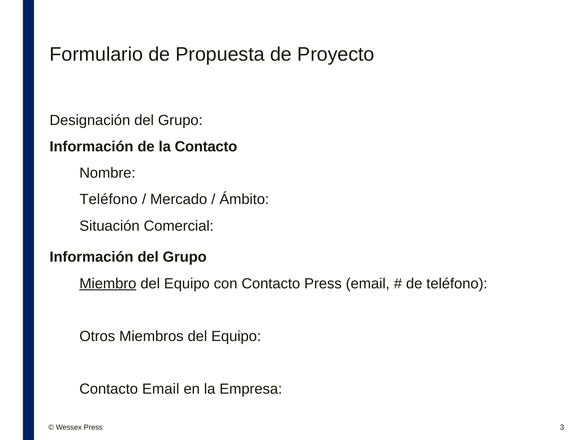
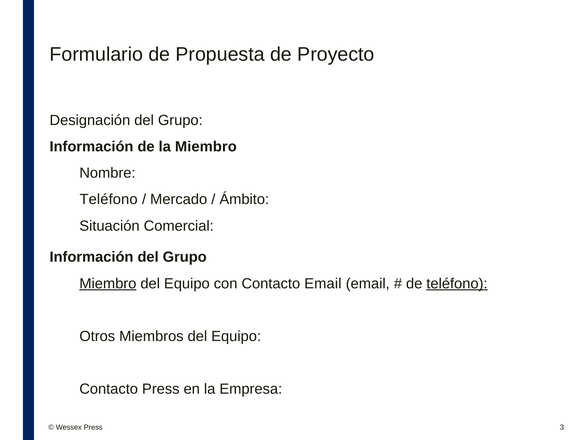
la Contacto: Contacto -> Miembro (206, 147)
Contacto Press: Press -> Email (323, 284)
teléfono underline: none -> present (457, 284)
Contacto Email: Email -> Press (161, 389)
